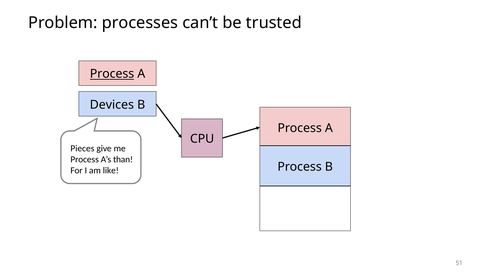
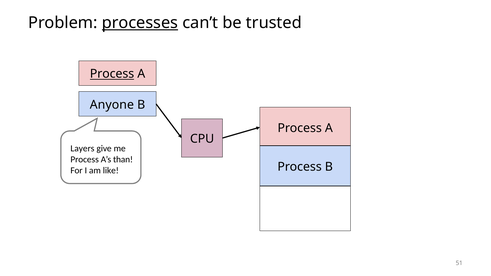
processes underline: none -> present (140, 23)
Devices: Devices -> Anyone (112, 105)
Pieces: Pieces -> Layers (82, 148)
